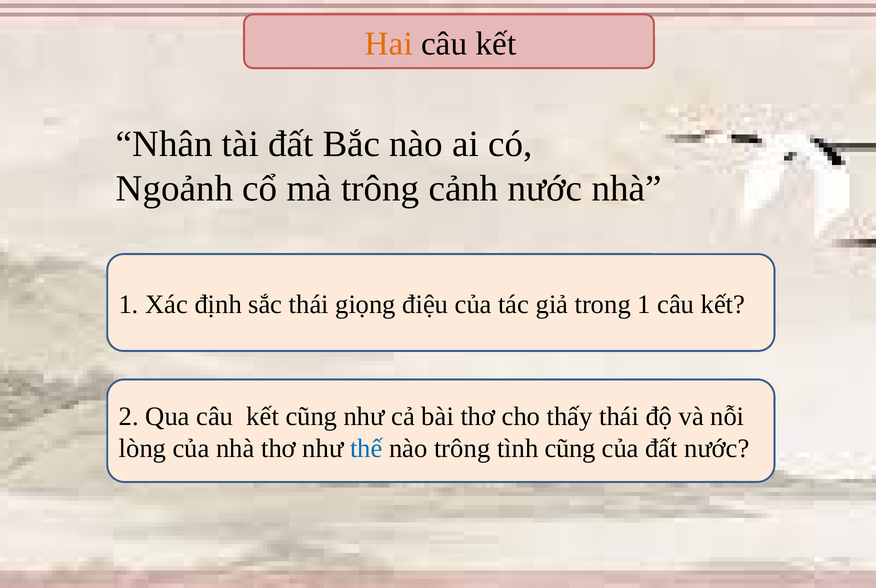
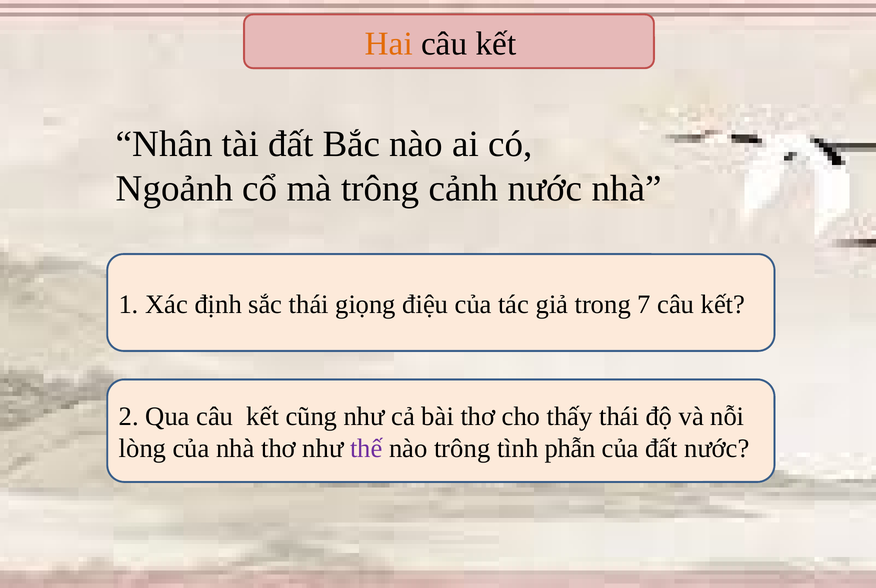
trong 1: 1 -> 7 (644, 305)
thế colour: blue -> purple (366, 449)
tình cũng: cũng -> phẫn (570, 449)
